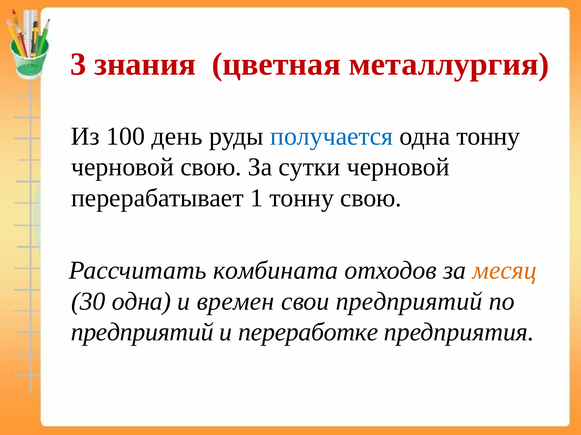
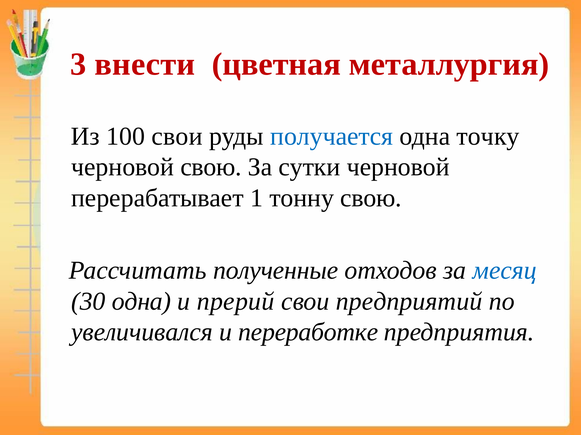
знания: знания -> внести (145, 64)
100 день: день -> свои (177, 136)
одна тонну: тонну -> точку (488, 136)
комбината: комбината -> полученные (276, 271)
месяц colour: orange -> blue (505, 271)
времен: времен -> прерий (236, 302)
предприятий: предприятий -> увеличивался (142, 333)
